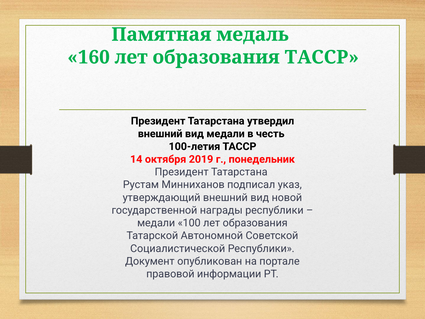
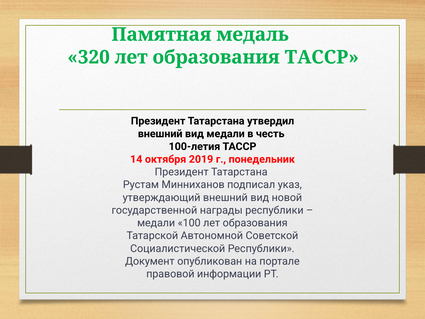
160: 160 -> 320 (89, 57)
